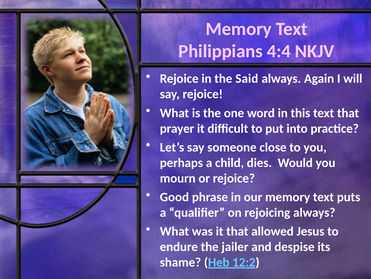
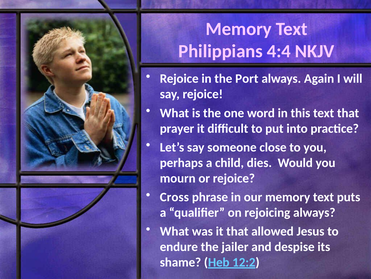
Said: Said -> Port (247, 79)
Good: Good -> Cross (174, 197)
